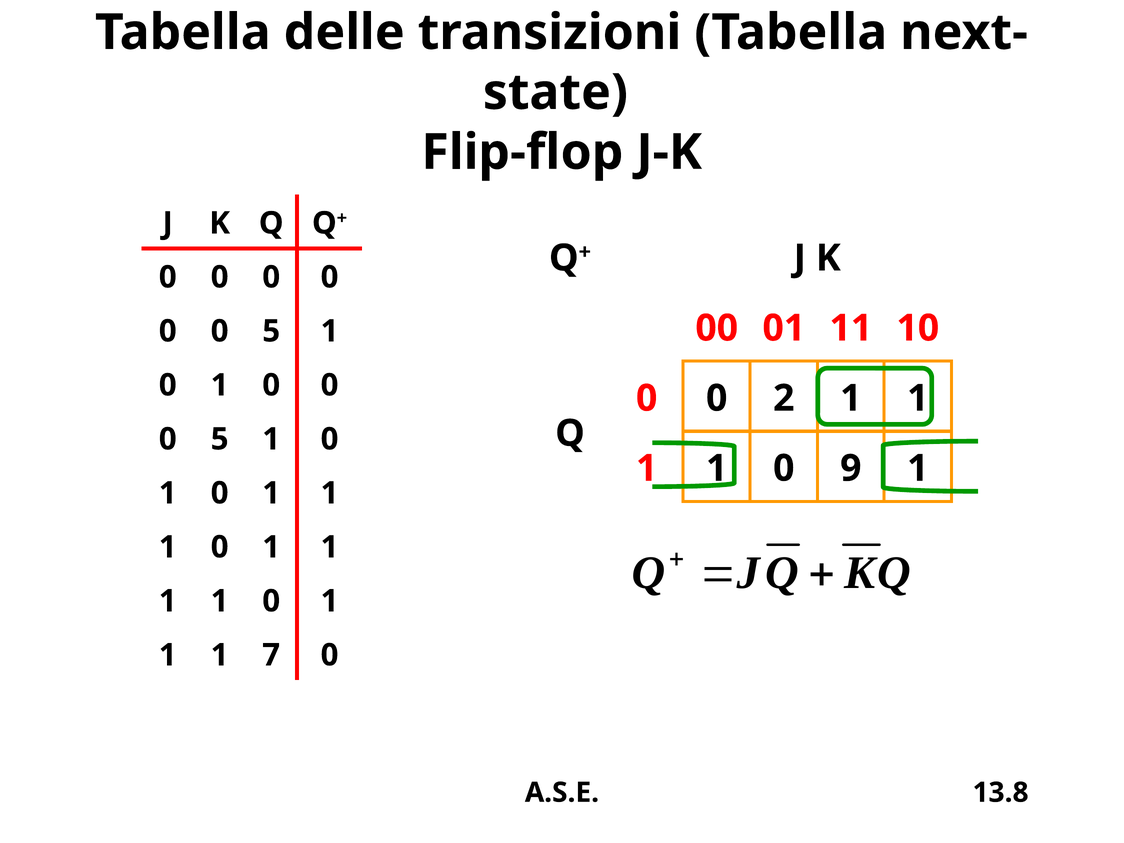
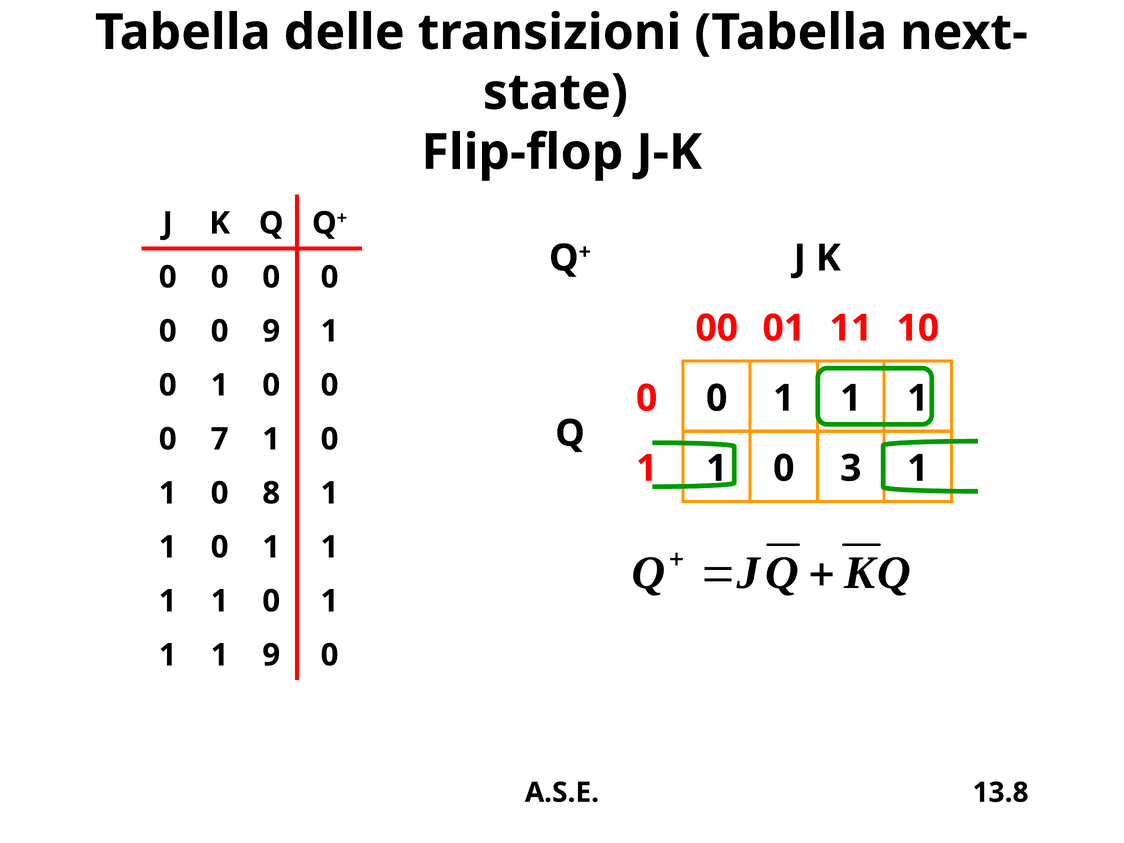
5: 5 -> 9 (271, 331)
0 0 2: 2 -> 1 (784, 398)
5: 5 -> 7 (220, 439)
9: 9 -> 3 (851, 468)
1: 1 -> 8 (271, 493)
1 7: 7 -> 9 (271, 655)
